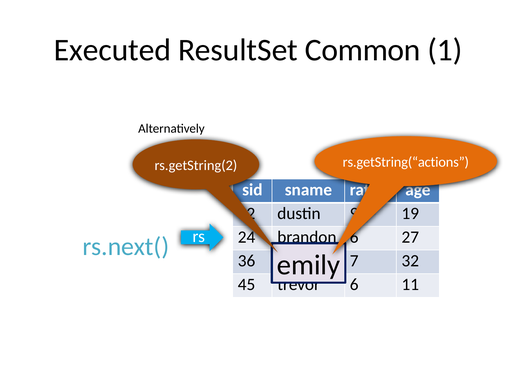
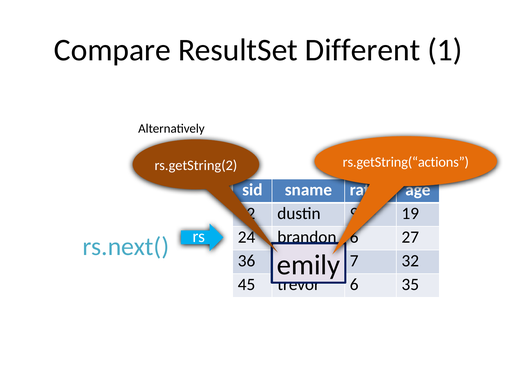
Executed: Executed -> Compare (112, 50)
Common: Common -> Different (363, 50)
11: 11 -> 35 (410, 284)
